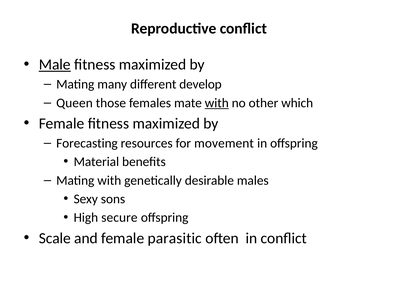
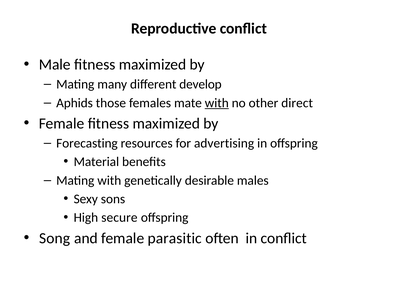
Male underline: present -> none (55, 64)
Queen: Queen -> Aphids (75, 103)
which: which -> direct (297, 103)
movement: movement -> advertising (224, 143)
Scale: Scale -> Song (55, 238)
